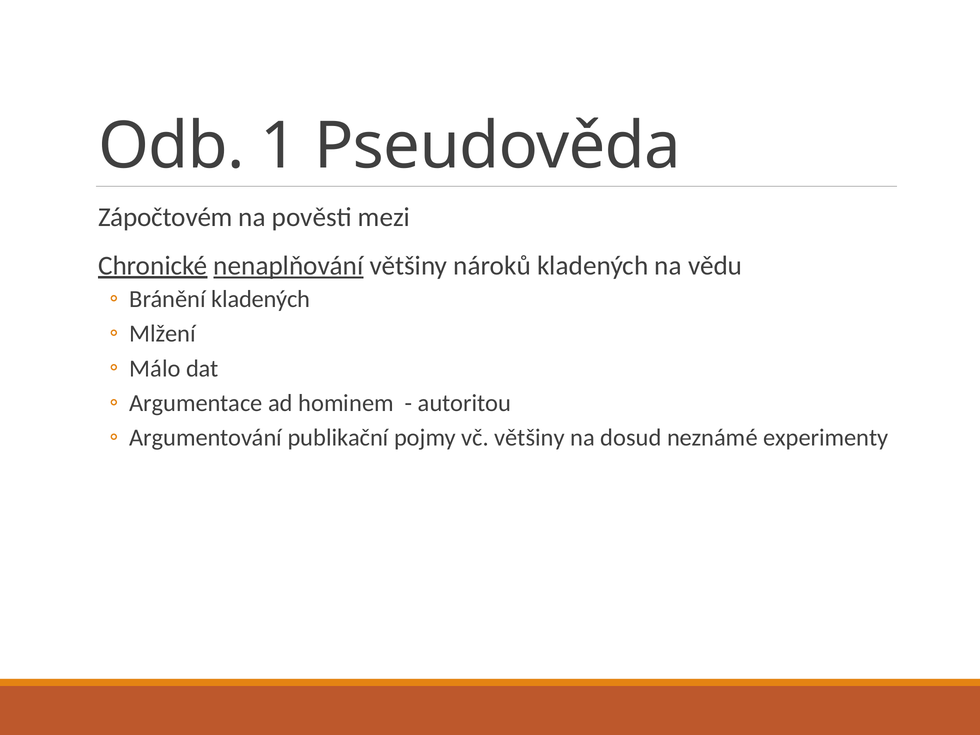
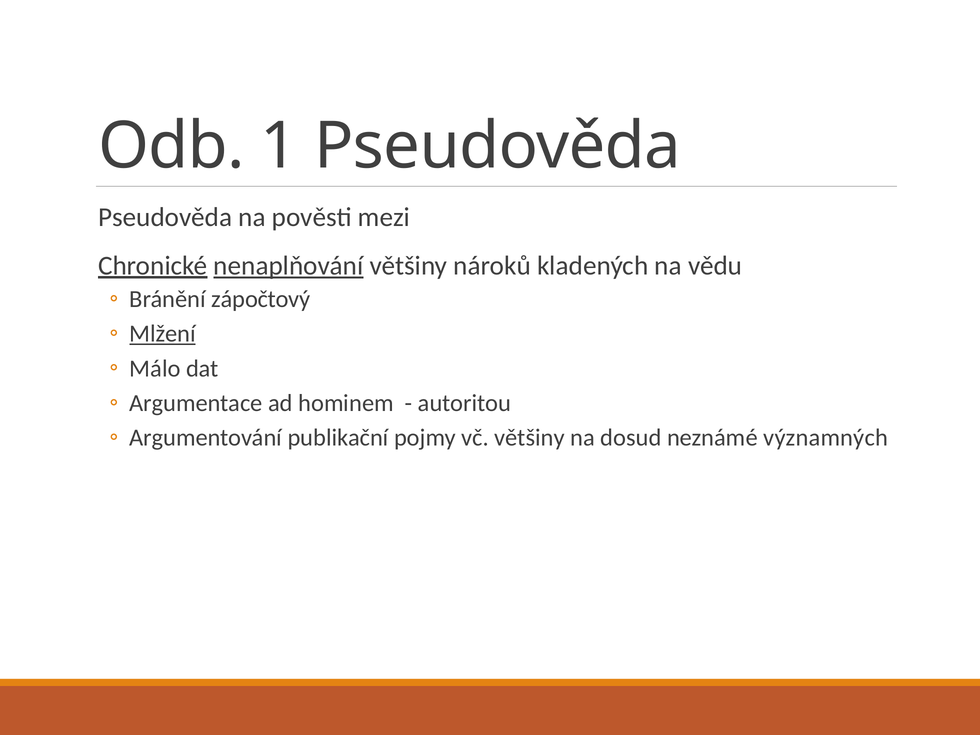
Zápočtovém: Zápočtovém -> Pseudověda (165, 217)
Bránění kladených: kladených -> zápočtový (261, 299)
Mlžení underline: none -> present (163, 334)
experimenty: experimenty -> významných (826, 438)
